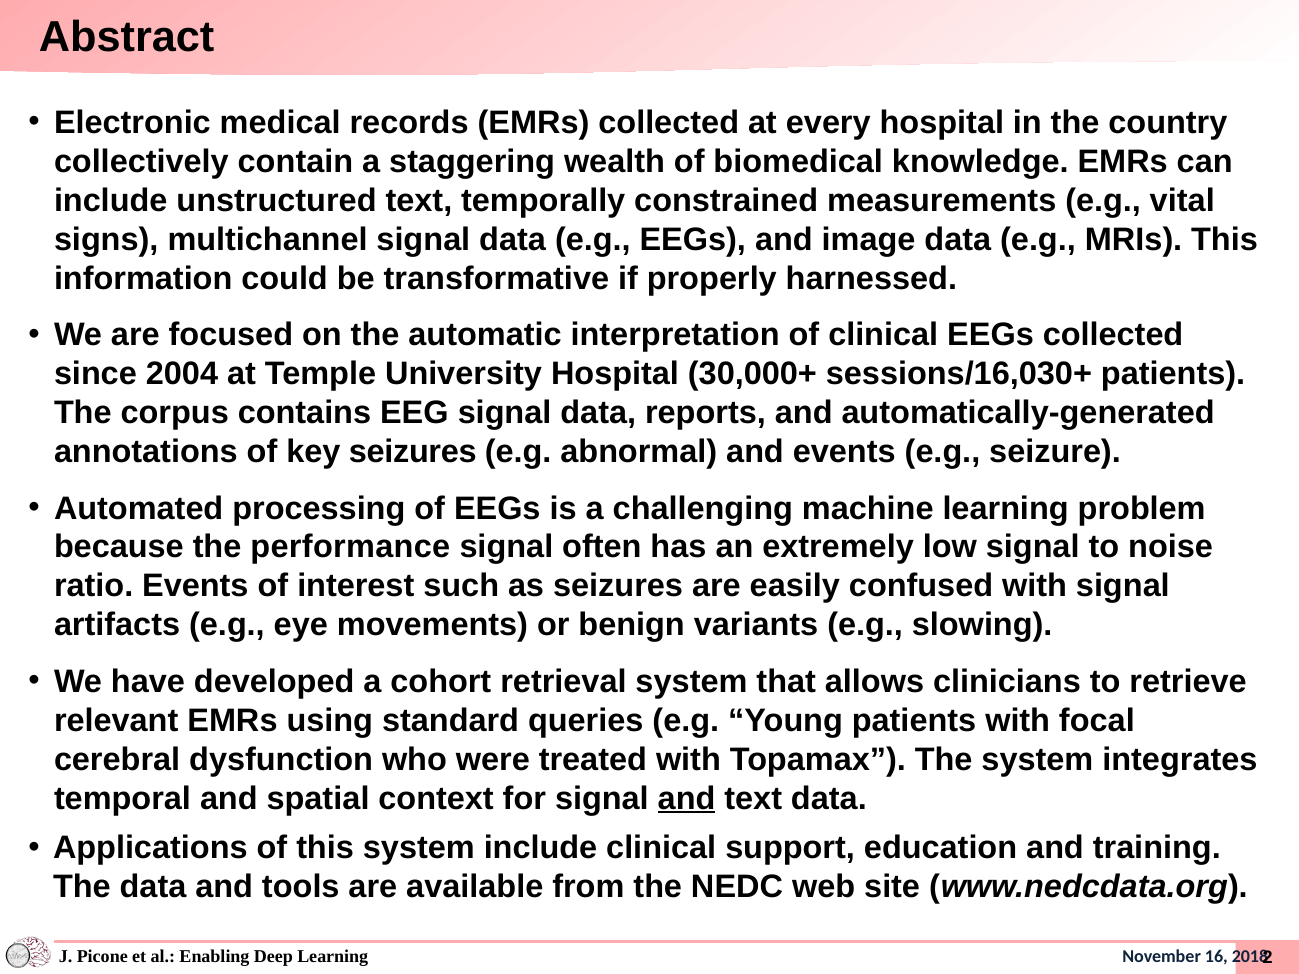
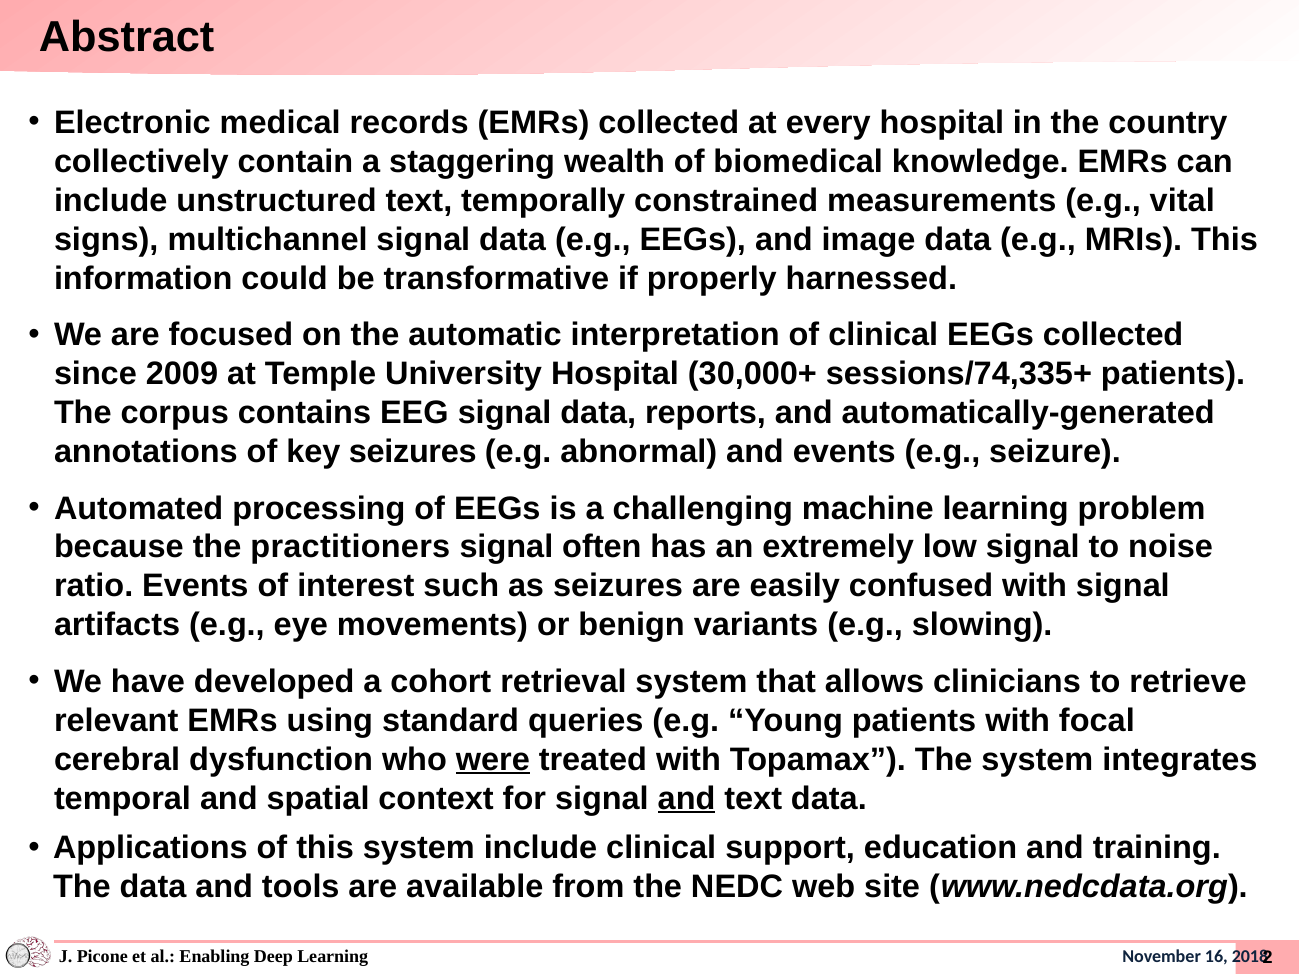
2004: 2004 -> 2009 (182, 374)
sessions/16,030+: sessions/16,030+ -> sessions/74,335+ (959, 374)
performance: performance -> practitioners (350, 547)
were underline: none -> present (493, 760)
